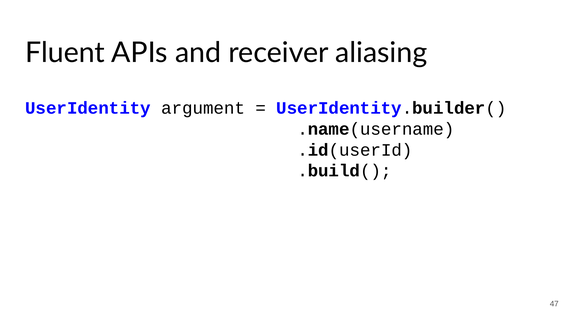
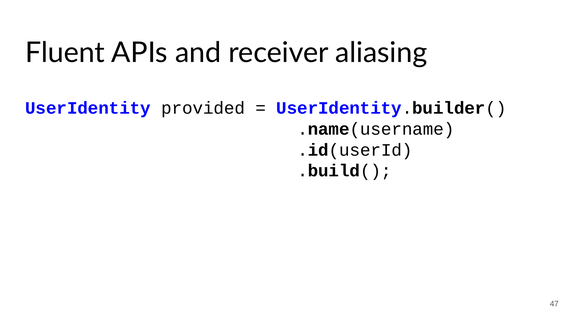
argument: argument -> provided (203, 108)
